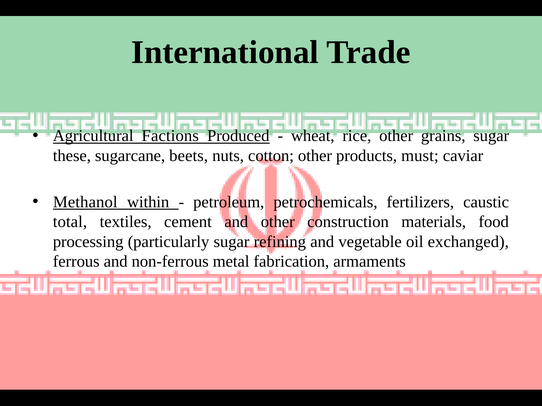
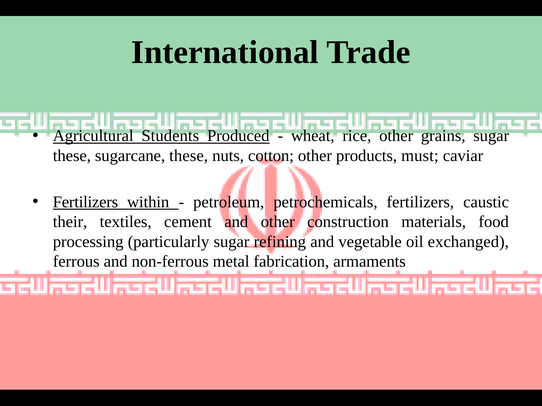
Factions: Factions -> Students (170, 136)
sugarcane beets: beets -> these (189, 156)
Methanol: Methanol -> Fertilizers (85, 202)
total: total -> their (70, 222)
